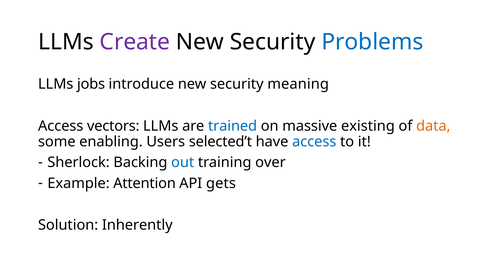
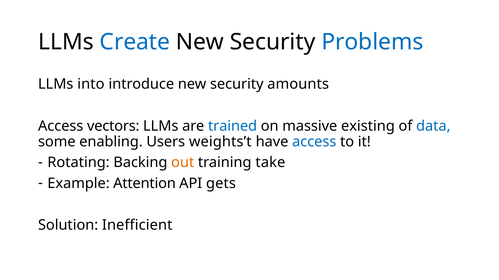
Create colour: purple -> blue (135, 42)
jobs: jobs -> into (91, 84)
meaning: meaning -> amounts (298, 84)
data colour: orange -> blue (433, 126)
selected’t: selected’t -> weights’t (220, 142)
Sherlock: Sherlock -> Rotating (79, 163)
out colour: blue -> orange (183, 163)
over: over -> take (270, 163)
Inherently: Inherently -> Inefficient (137, 226)
